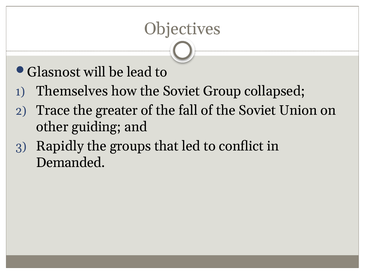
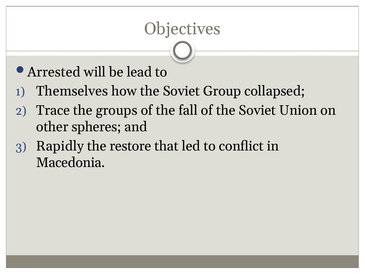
Glasnost: Glasnost -> Arrested (54, 72)
greater: greater -> groups (117, 110)
guiding: guiding -> spheres (96, 127)
groups: groups -> restore (130, 146)
Demanded: Demanded -> Macedonia (71, 162)
